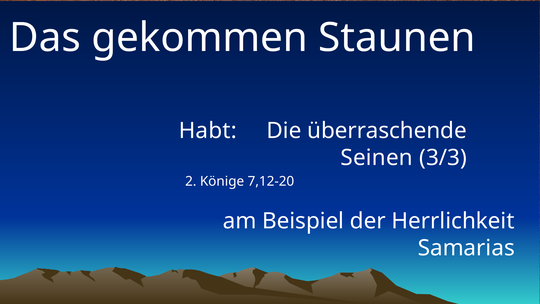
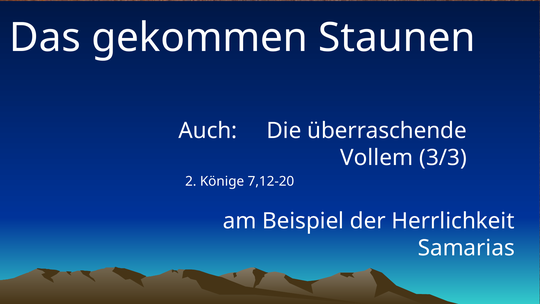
Habt: Habt -> Auch (208, 131)
Seinen: Seinen -> Vollem (377, 158)
